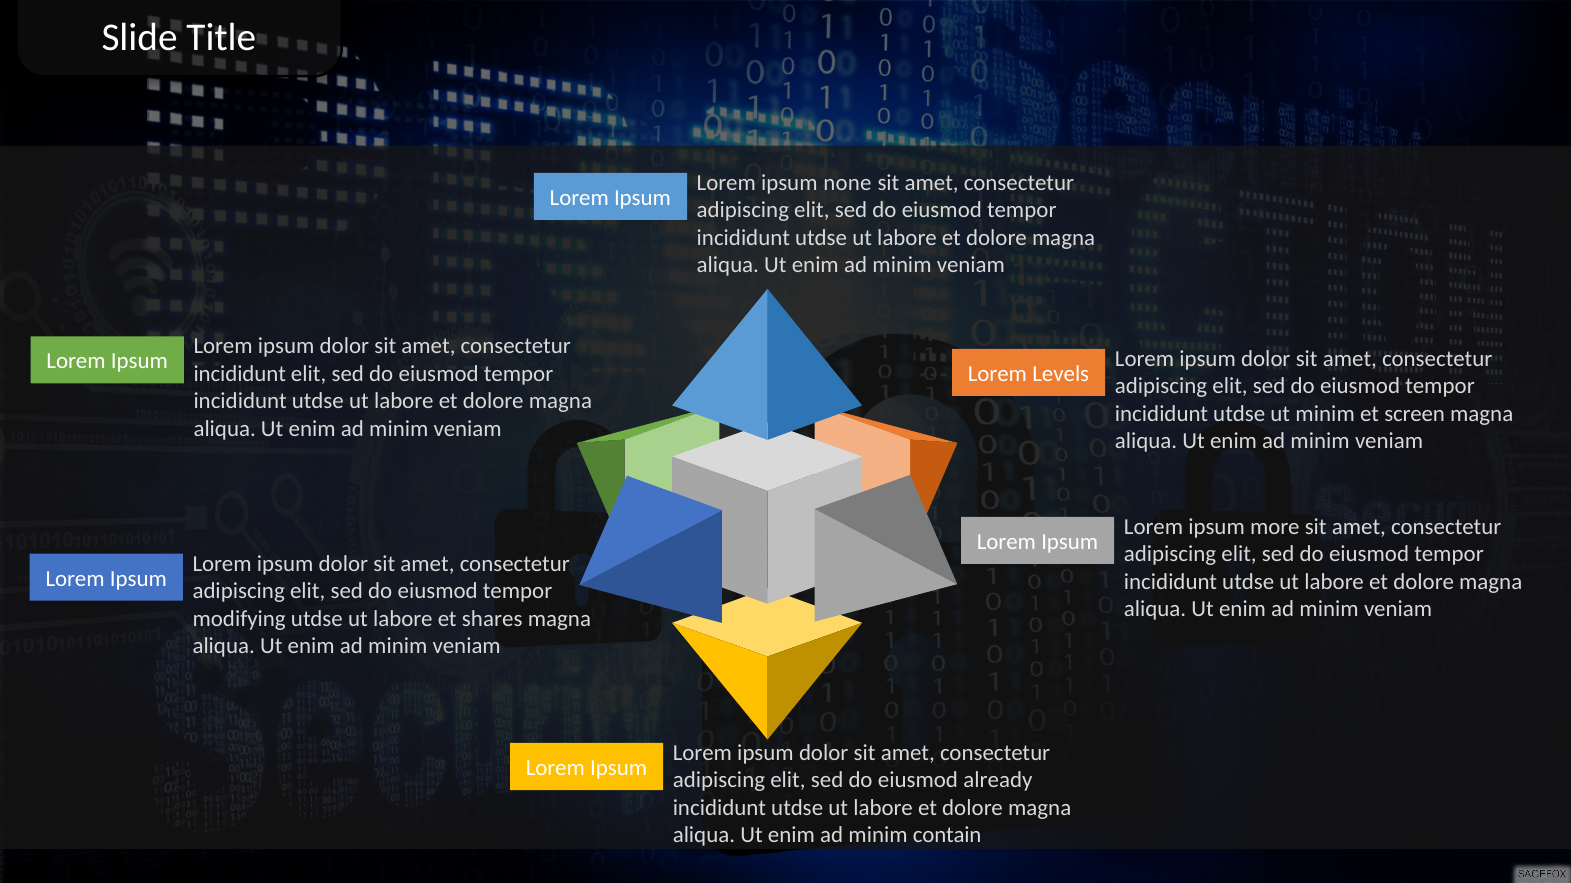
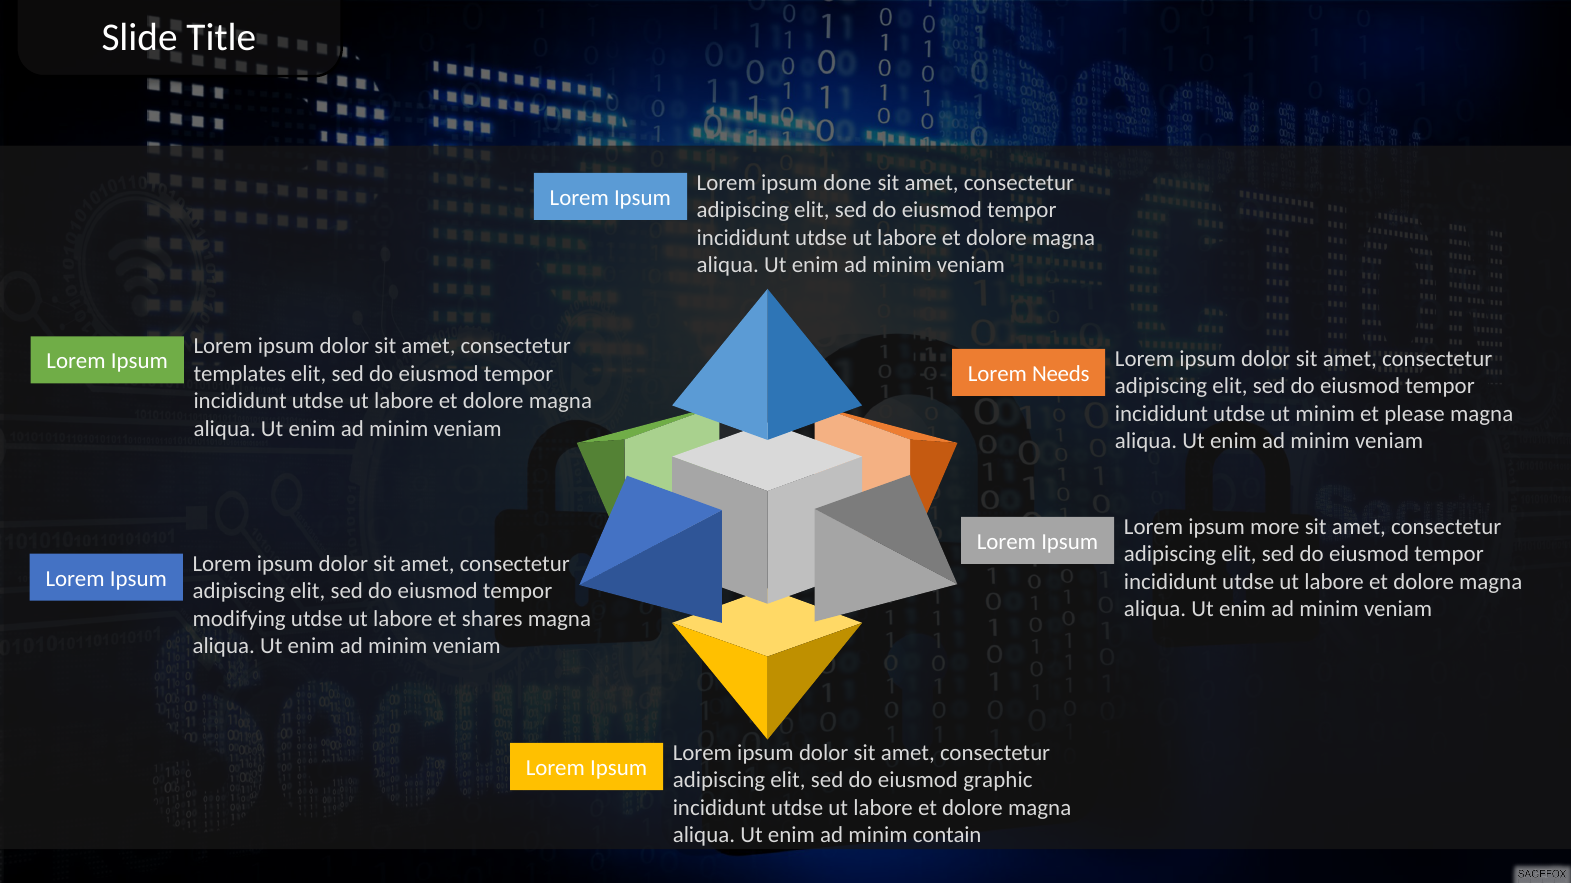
none: none -> done (847, 183)
incididunt: incididunt -> templates (240, 374)
Levels: Levels -> Needs (1061, 374)
screen: screen -> please (1415, 414)
already: already -> graphic (998, 781)
